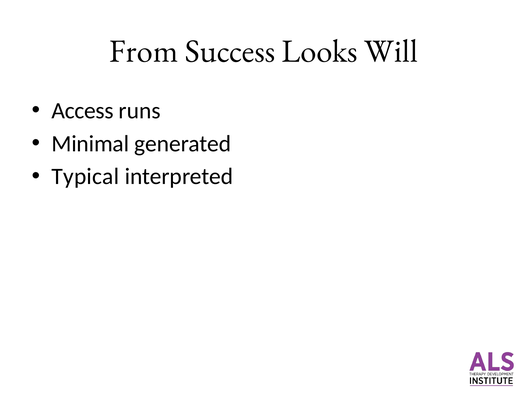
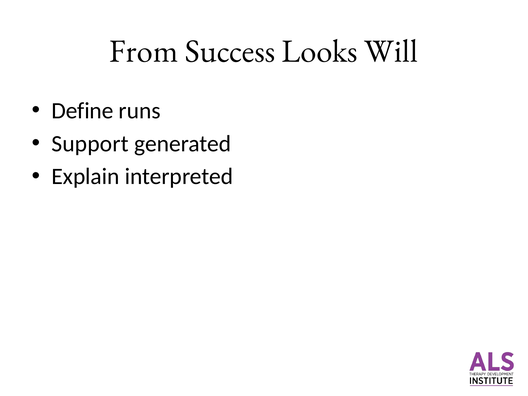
Access: Access -> Define (82, 111)
Minimal: Minimal -> Support (90, 144)
Typical: Typical -> Explain (85, 176)
